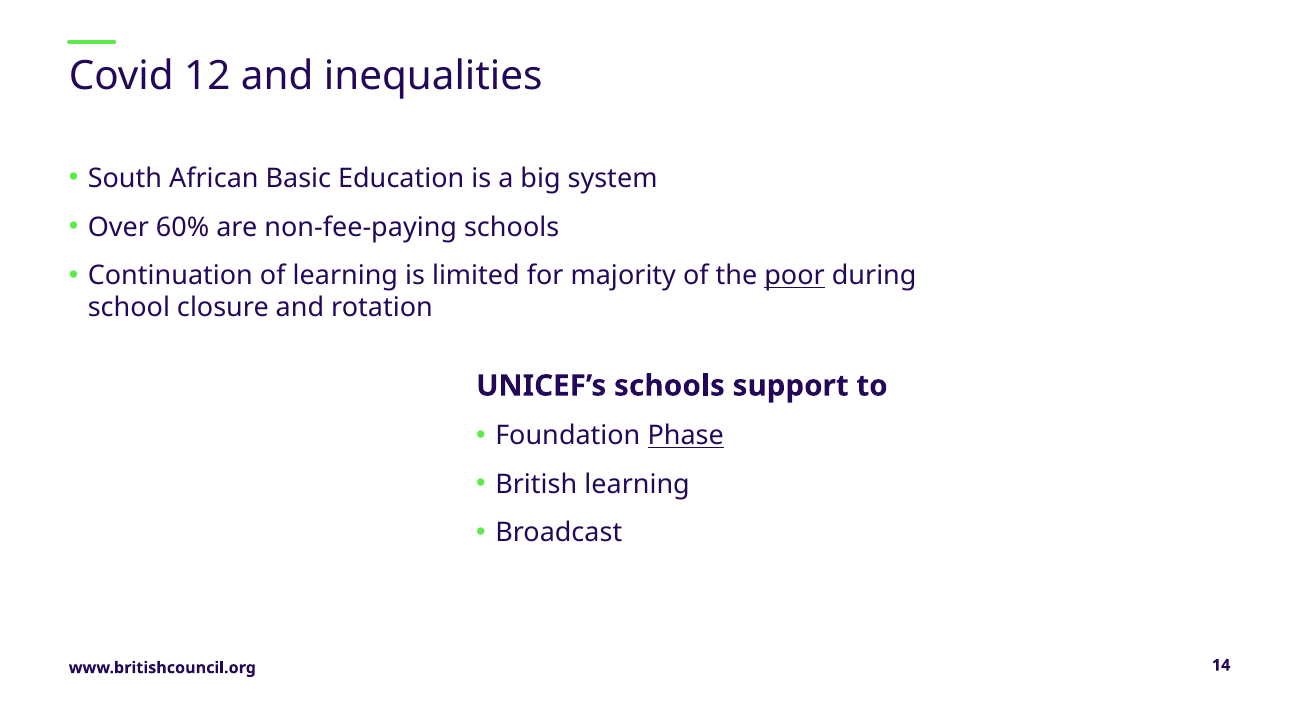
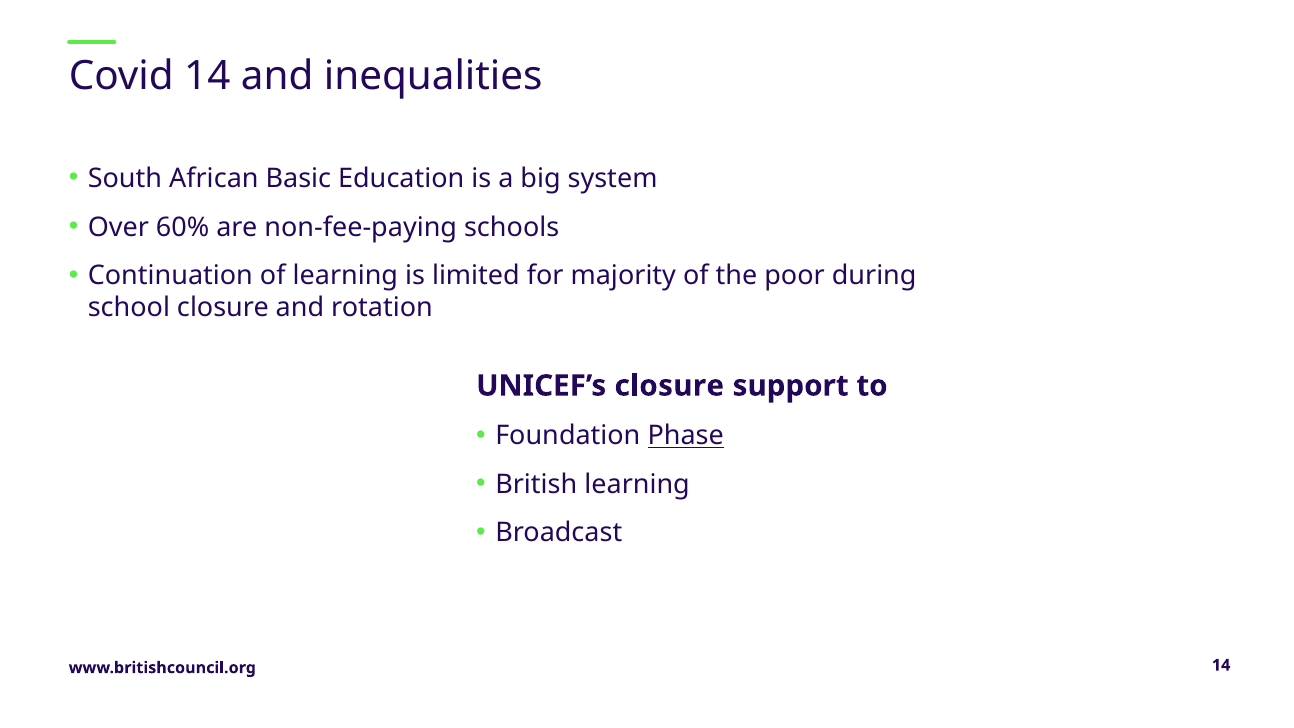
Covid 12: 12 -> 14 (207, 77)
poor underline: present -> none (795, 276)
UNICEF’s schools: schools -> closure (669, 386)
